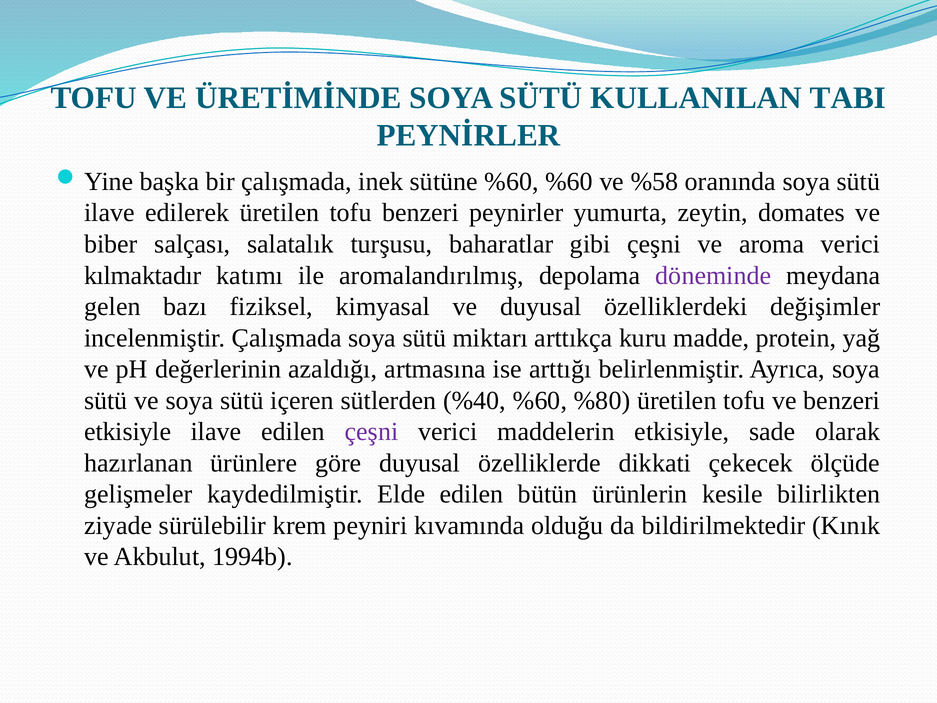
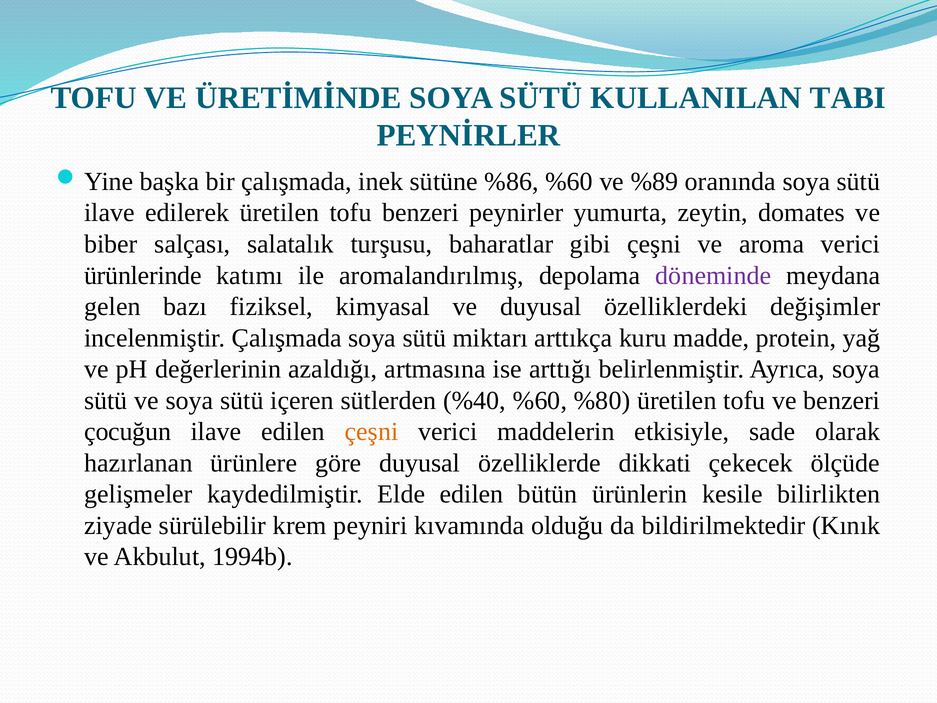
sütüne %60: %60 -> %86 (512, 182)
%58: %58 -> %89 (654, 182)
kılmaktadır: kılmaktadır -> ürünlerinde (143, 275)
etkisiyle: etkisiyle -> çocuğun (128, 432)
çeşni colour: purple -> orange (372, 432)
